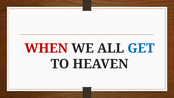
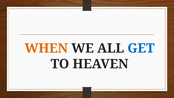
WHEN colour: red -> orange (46, 48)
